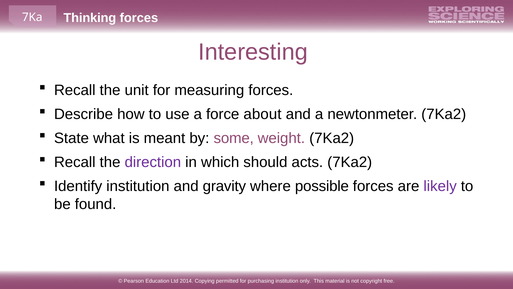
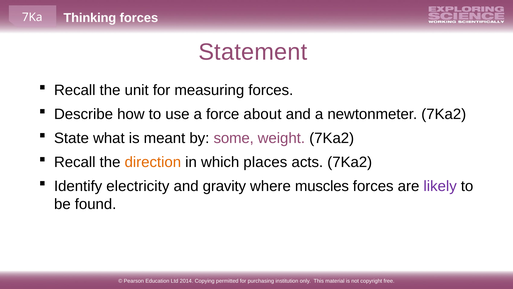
Interesting: Interesting -> Statement (253, 52)
direction colour: purple -> orange (153, 162)
should: should -> places (265, 162)
Identify institution: institution -> electricity (138, 186)
possible: possible -> muscles (322, 186)
